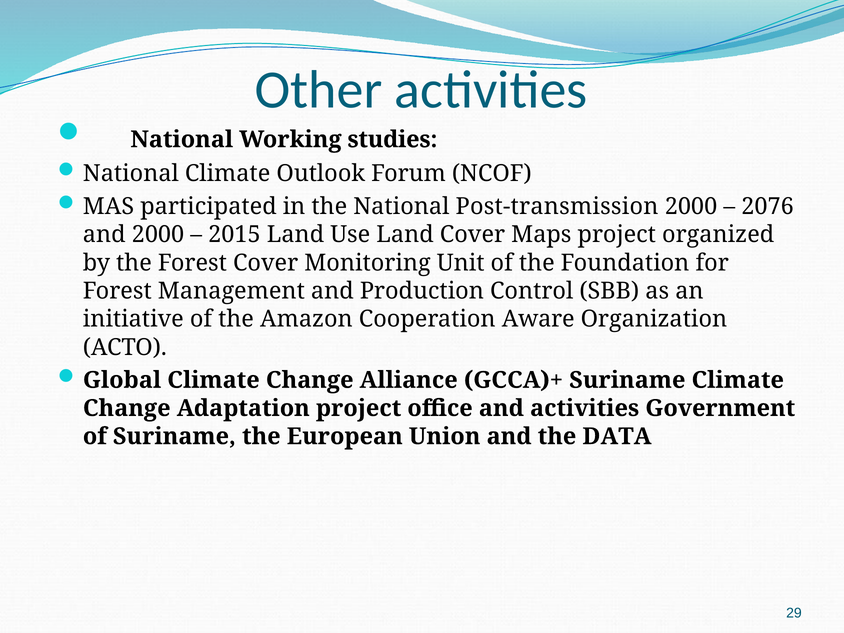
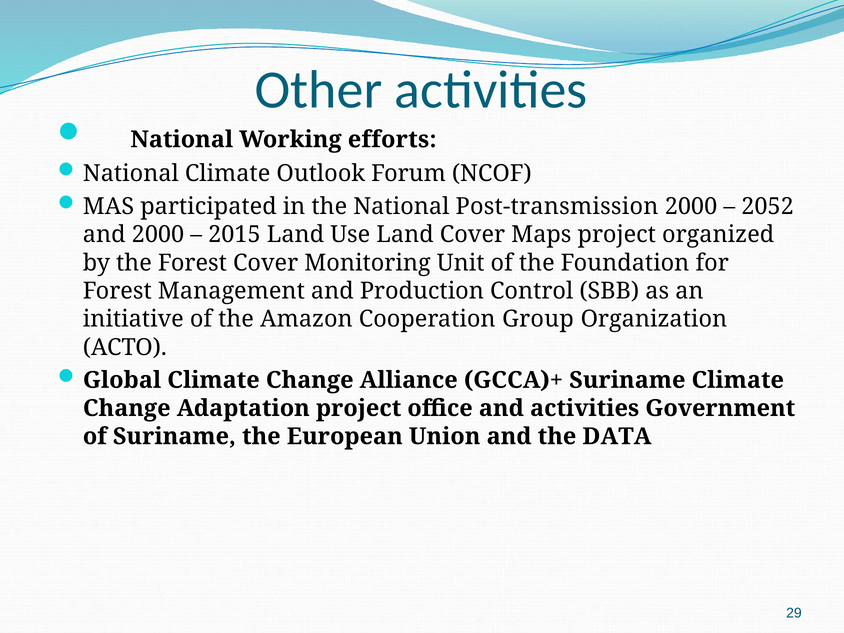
studies: studies -> efforts (392, 139)
2076: 2076 -> 2052 (768, 207)
Aware: Aware -> Group (538, 319)
